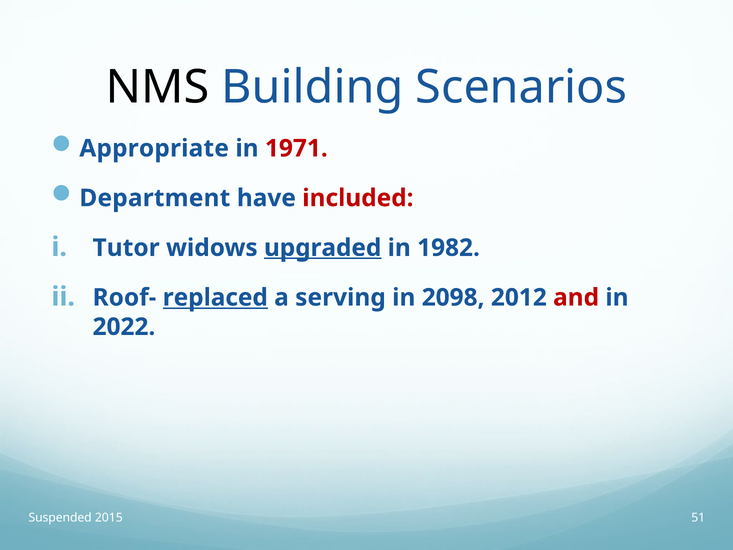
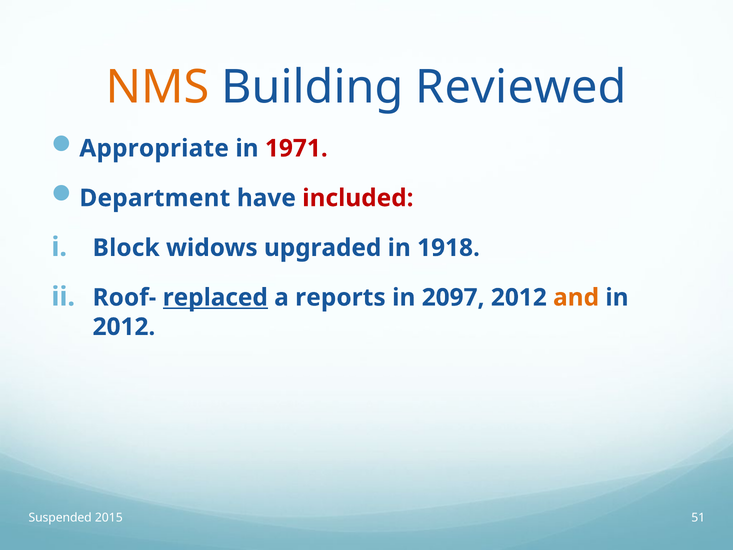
NMS colour: black -> orange (157, 87)
Scenarios: Scenarios -> Reviewed (521, 87)
Tutor: Tutor -> Block (126, 248)
upgraded underline: present -> none (323, 248)
1982: 1982 -> 1918 (449, 248)
serving: serving -> reports (340, 297)
2098: 2098 -> 2097 (453, 297)
and colour: red -> orange (576, 297)
2022: 2022 -> 2012 (124, 327)
